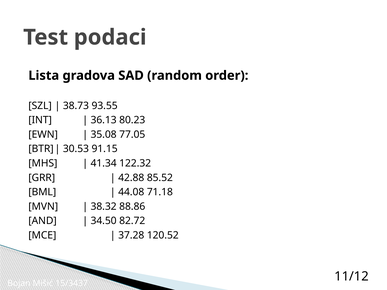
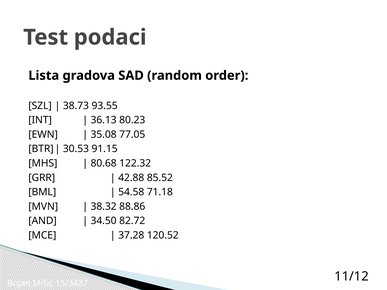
41.34: 41.34 -> 80.68 (104, 163)
44.08: 44.08 -> 54.58 (131, 192)
